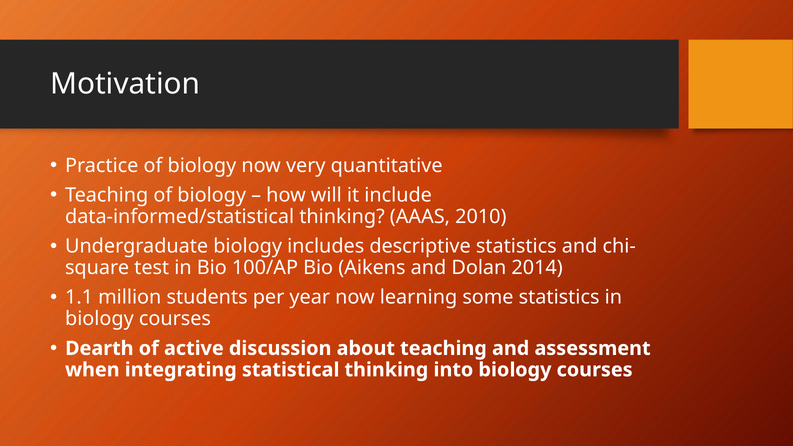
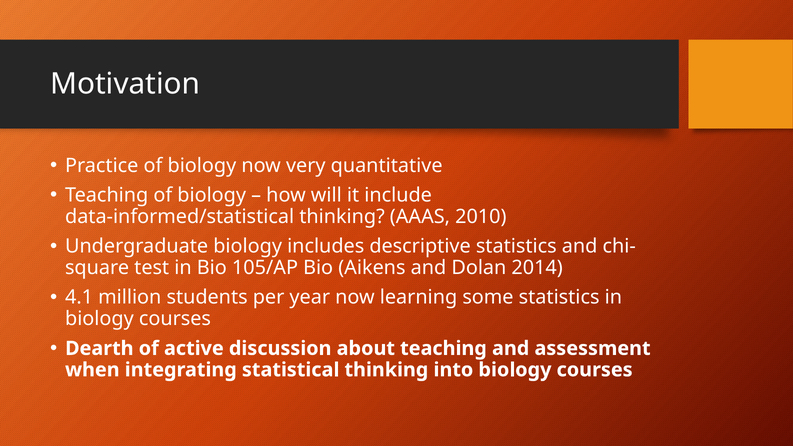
100/AP: 100/AP -> 105/AP (265, 268)
1.1: 1.1 -> 4.1 (79, 297)
